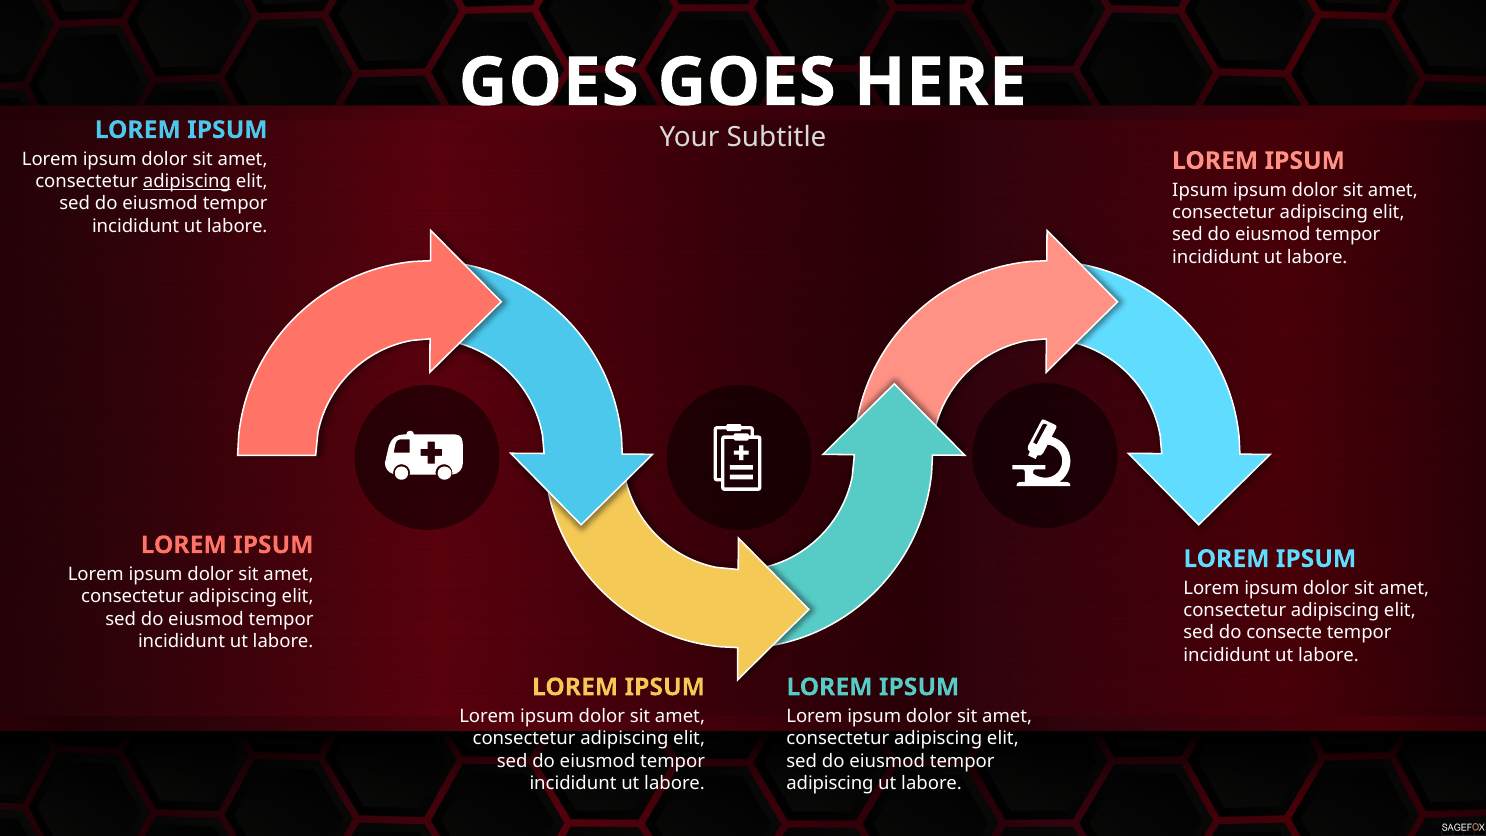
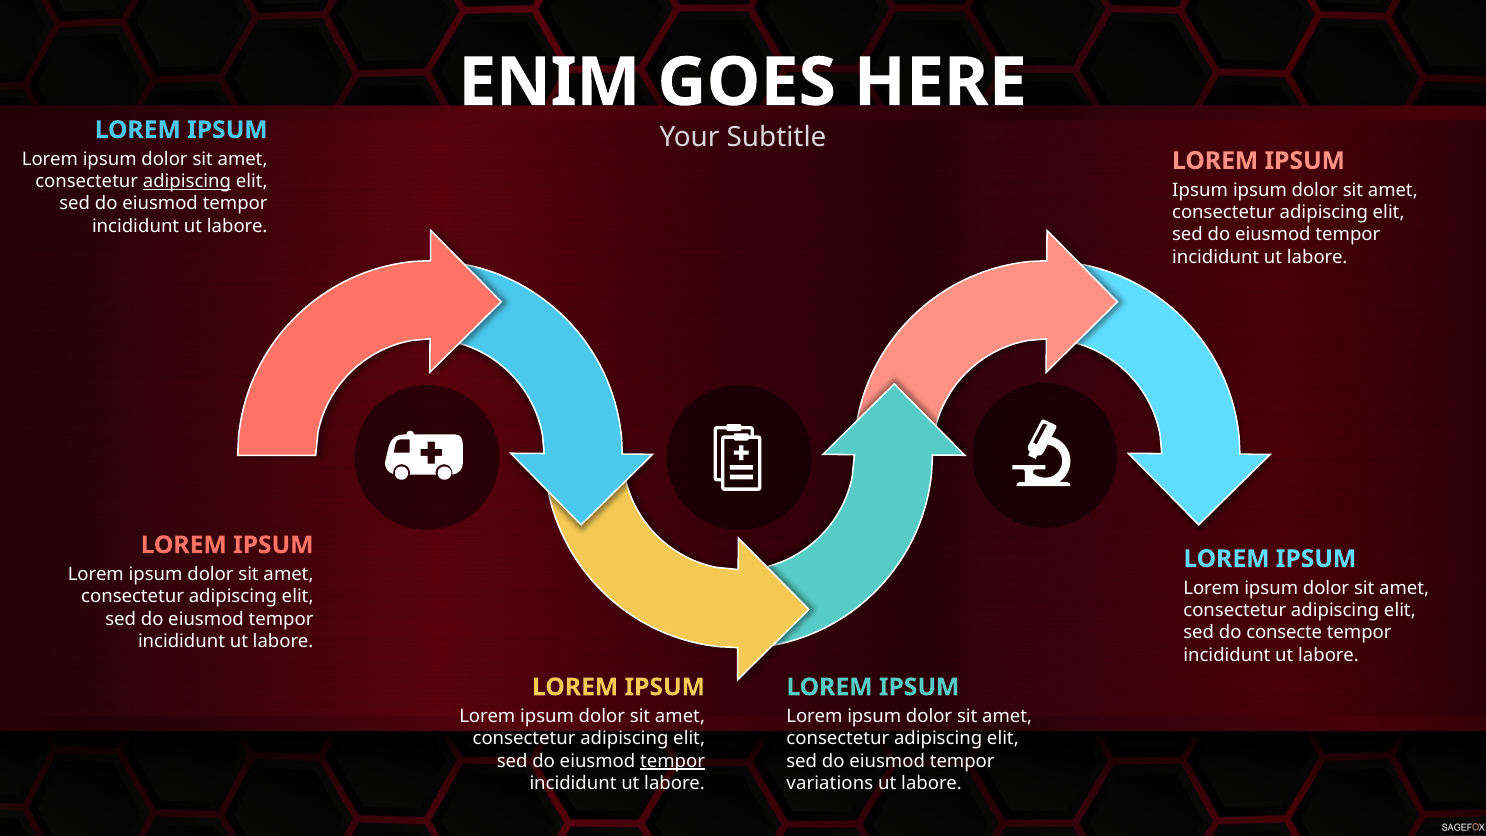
GOES: GOES -> ENIM (549, 83)
tempor underline: none -> present (673, 761)
adipiscing: adipiscing -> variations (830, 783)
